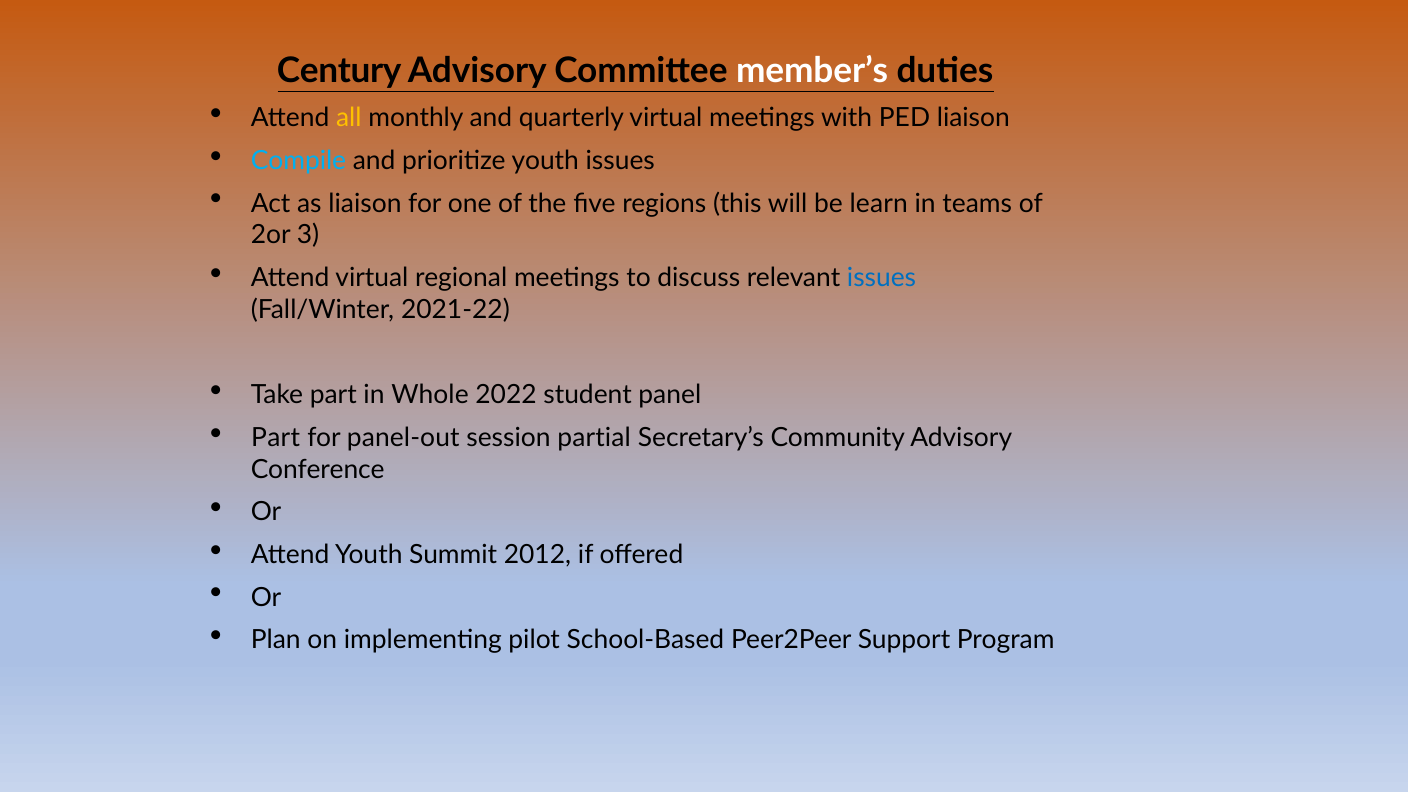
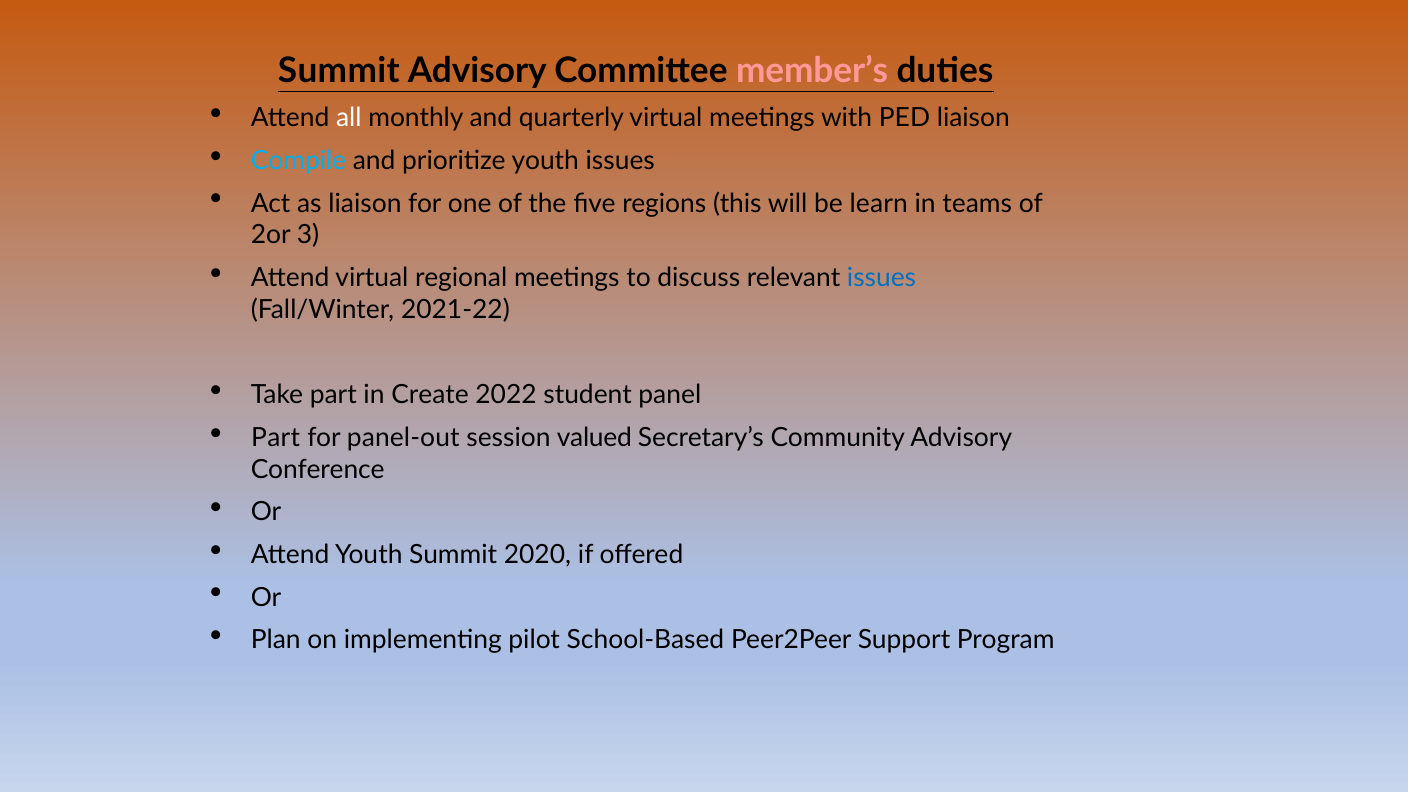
Century: Century -> Summit (339, 71)
member’s colour: white -> pink (812, 71)
all colour: yellow -> white (349, 118)
Whole: Whole -> Create (430, 395)
partial: partial -> valued (594, 438)
2012: 2012 -> 2020 (537, 555)
